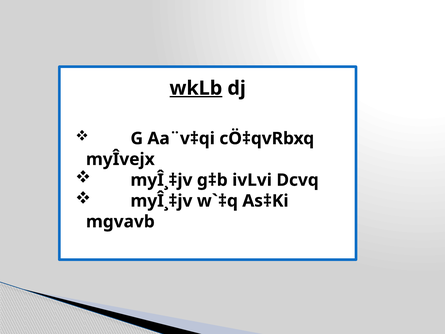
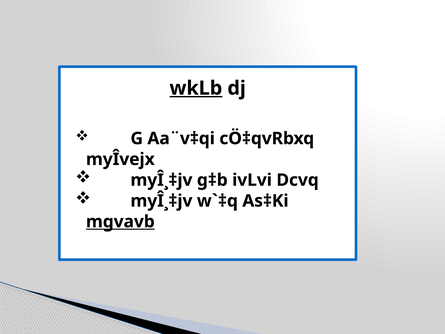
mgvavb underline: none -> present (120, 222)
